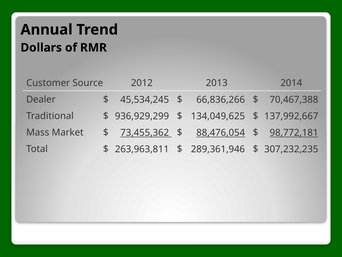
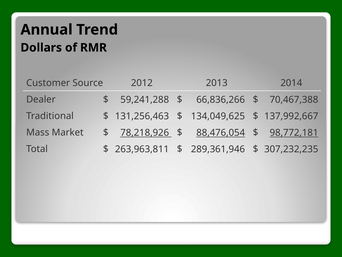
45,534,245: 45,534,245 -> 59,241,288 (145, 99)
936,929,299: 936,929,299 -> 131,256,463 (142, 116)
73,455,362: 73,455,362 -> 78,218,926 (145, 133)
